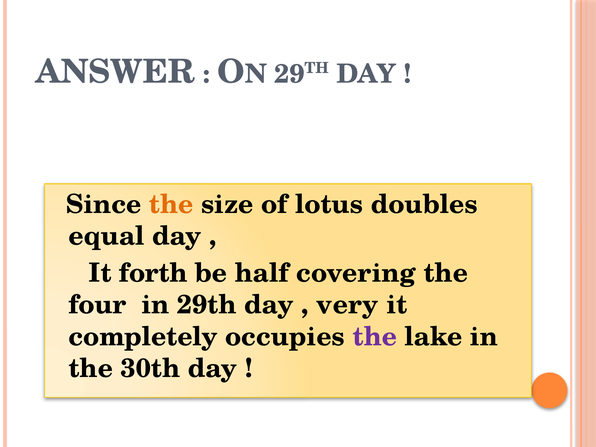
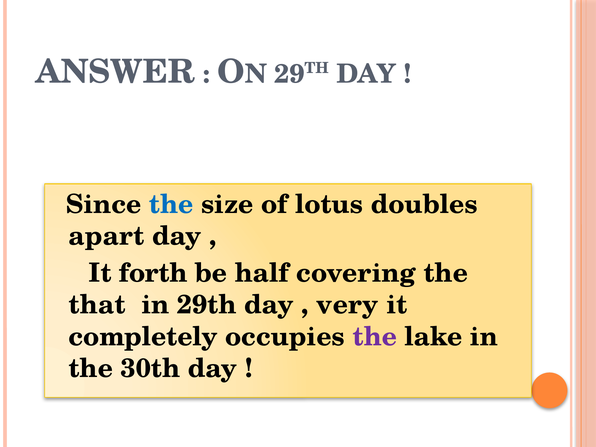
the colour: orange -> blue (171, 204)
equal: equal -> apart (106, 236)
four: four -> that (97, 305)
